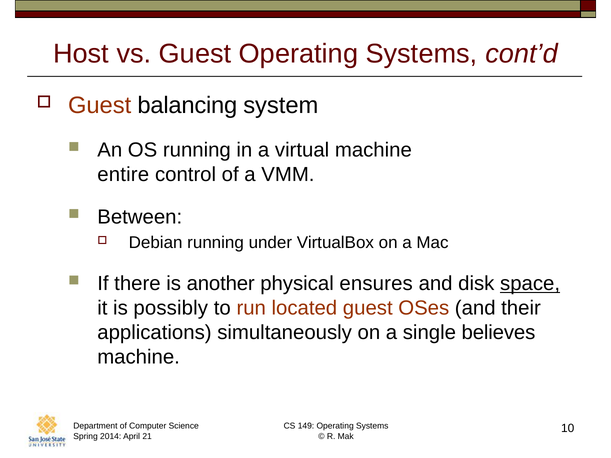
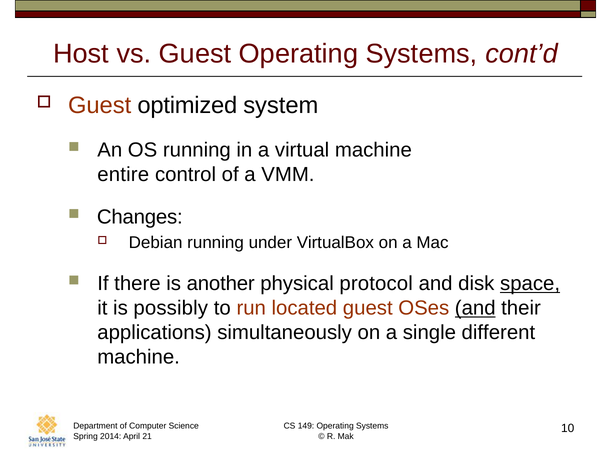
balancing: balancing -> optimized (187, 106)
Between: Between -> Changes (140, 217)
ensures: ensures -> protocol (376, 284)
and underline: none -> present (475, 308)
believes: believes -> different (498, 333)
